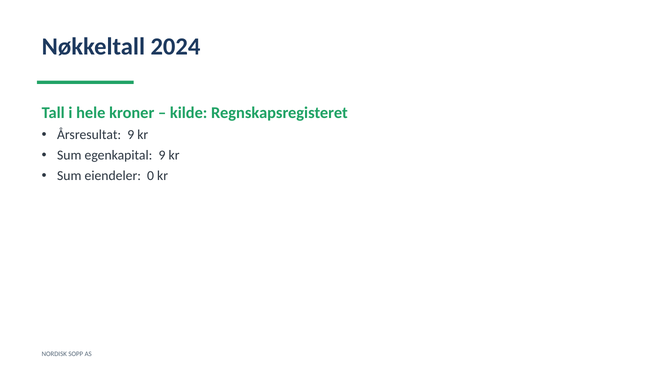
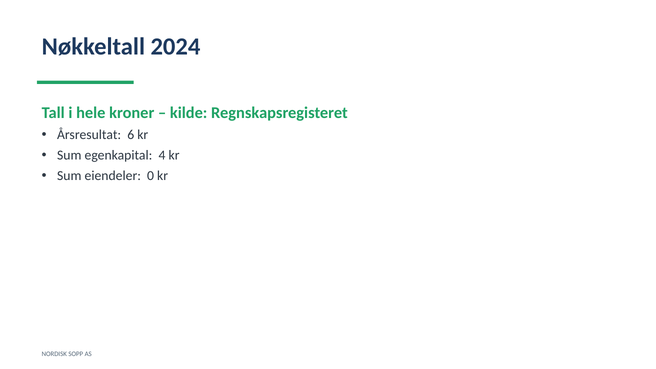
Årsresultat 9: 9 -> 6 (131, 135)
egenkapital 9: 9 -> 4 (162, 155)
